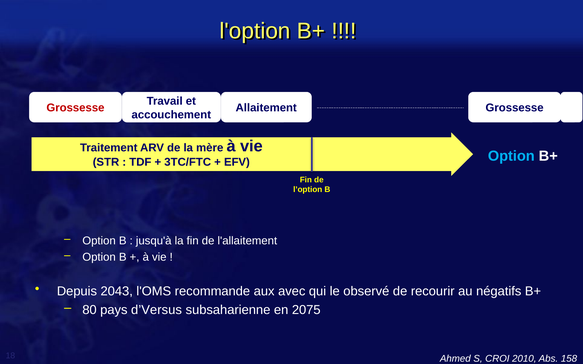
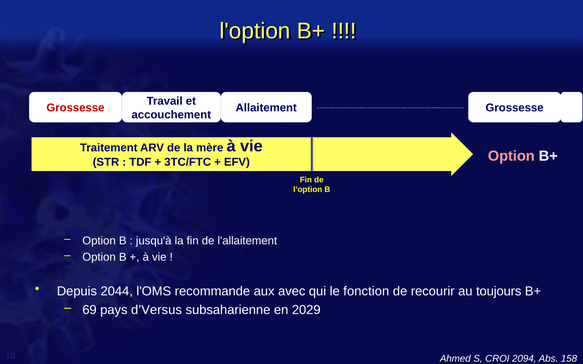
Option colour: light blue -> pink (511, 156)
2043: 2043 -> 2044 (117, 291)
observé: observé -> fonction (366, 291)
négatifs: négatifs -> toujours (499, 291)
80: 80 -> 69 (90, 310)
2075: 2075 -> 2029 (306, 310)
2010: 2010 -> 2094 (524, 359)
